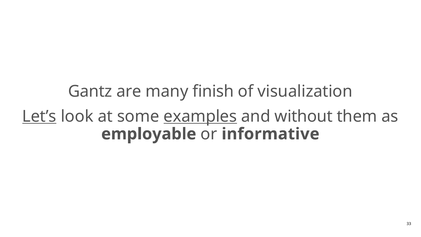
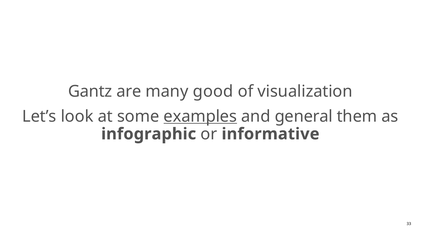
finish: finish -> good (213, 92)
Let’s underline: present -> none (39, 116)
without: without -> general (304, 116)
employable: employable -> infographic (149, 134)
